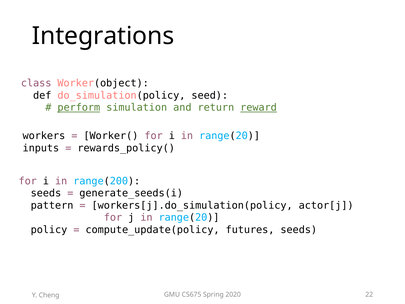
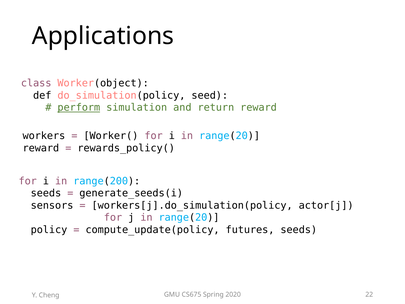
Integrations: Integrations -> Applications (103, 36)
reward underline: present -> none (259, 108)
inputs: inputs -> reward (41, 148)
pattern: pattern -> sensors (52, 205)
